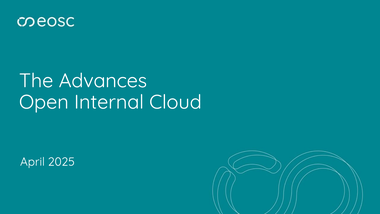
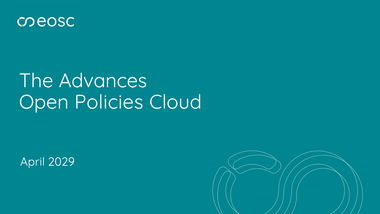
Internal: Internal -> Policies (109, 102)
2025: 2025 -> 2029 (61, 162)
